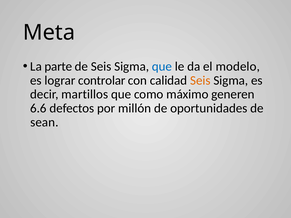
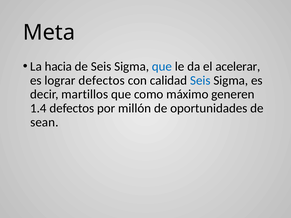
parte: parte -> hacia (58, 66)
modelo: modelo -> acelerar (238, 66)
lograr controlar: controlar -> defectos (102, 80)
Seis colour: orange -> blue (200, 80)
6.6: 6.6 -> 1.4 (38, 108)
